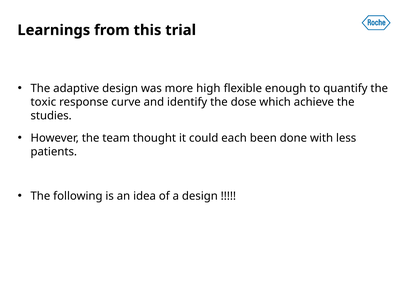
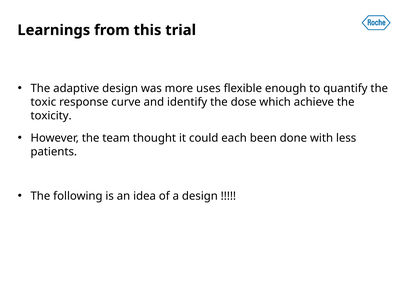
high: high -> uses (208, 88)
studies: studies -> toxicity (51, 116)
